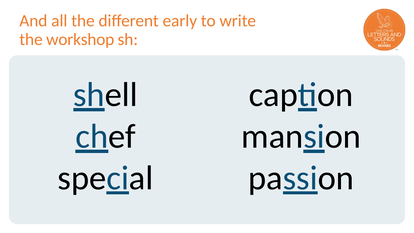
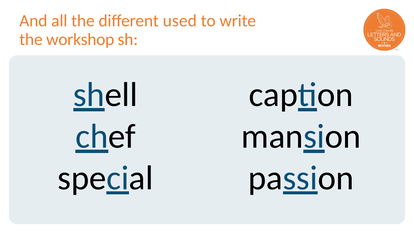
early: early -> used (180, 21)
